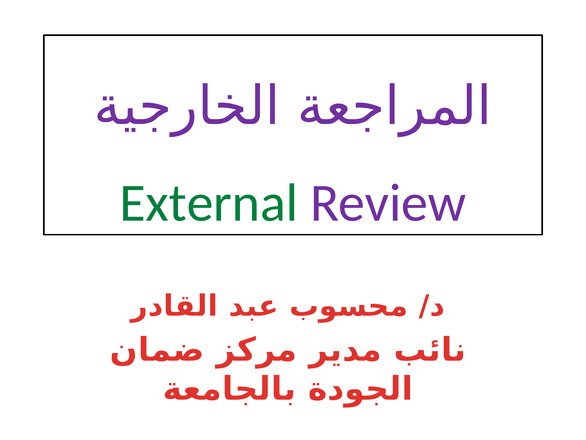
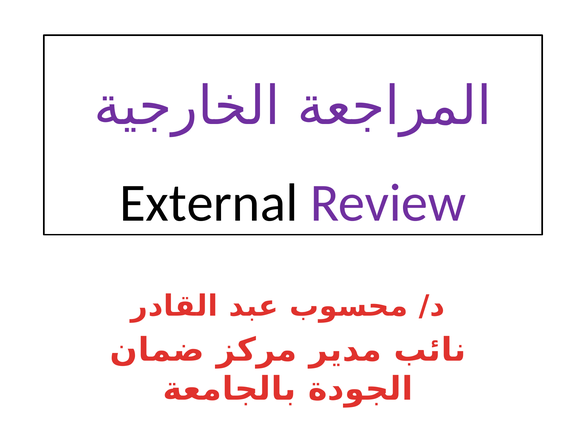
External colour: green -> black (209, 203)
